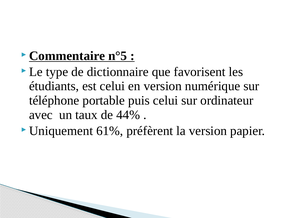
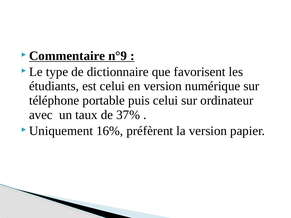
n°5: n°5 -> n°9 (118, 56)
44%: 44% -> 37% (128, 115)
61%: 61% -> 16% (110, 131)
